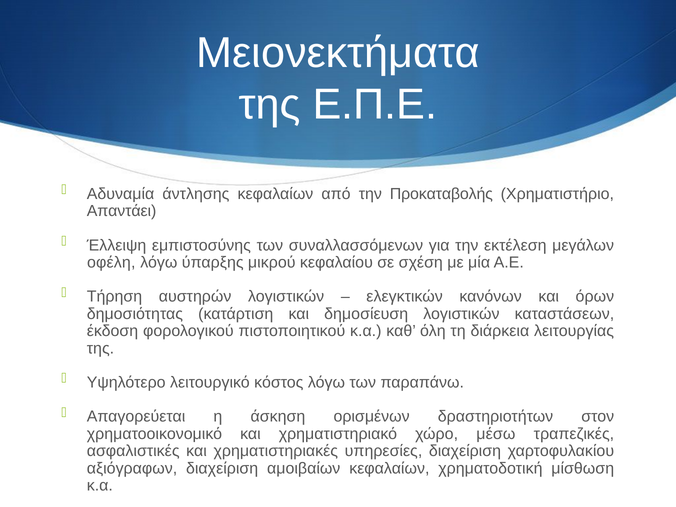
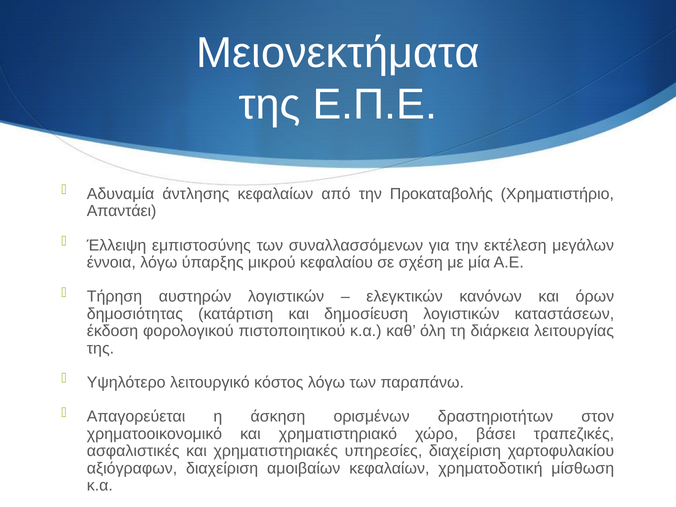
οφέλη: οφέλη -> έννοια (111, 262)
μέσω: μέσω -> βάσει (496, 434)
